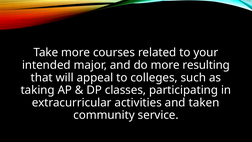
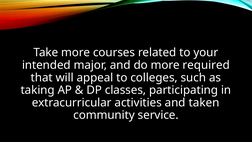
resulting: resulting -> required (206, 65)
